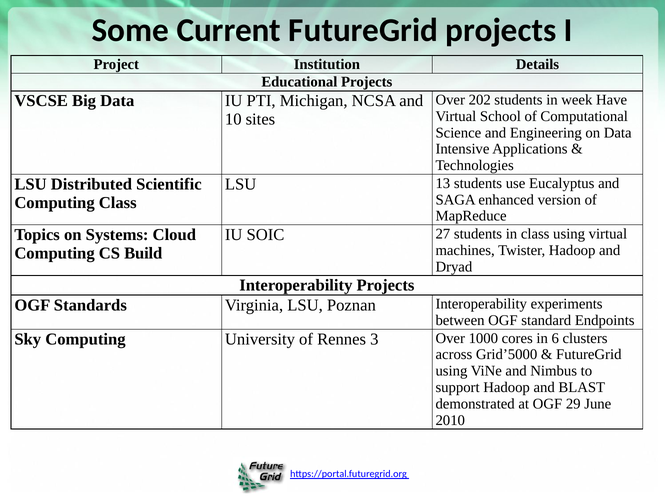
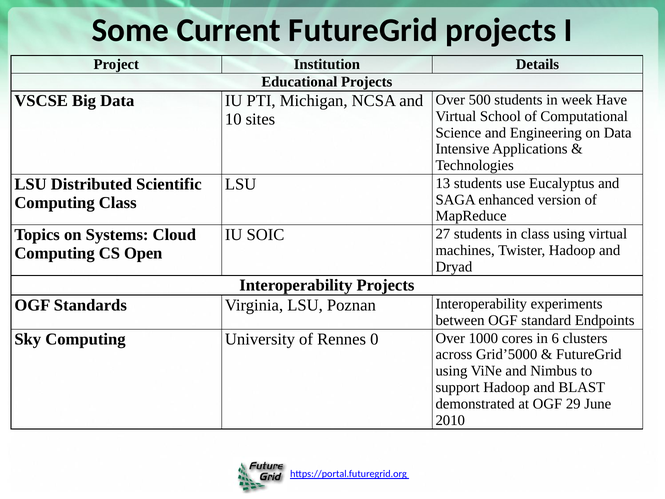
202: 202 -> 500 (480, 100)
Build: Build -> Open (143, 253)
3: 3 -> 0 (374, 339)
